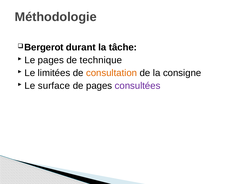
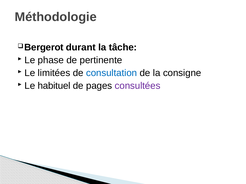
Le pages: pages -> phase (51, 60)
technique: technique -> pertinente (101, 60)
consultation colour: orange -> blue (112, 73)
surface: surface -> habituel (54, 86)
